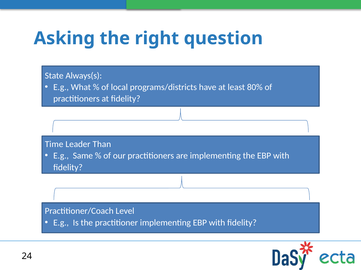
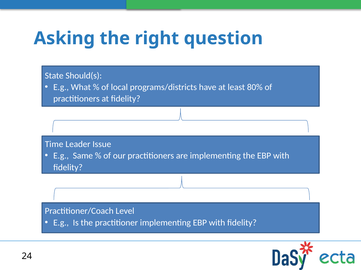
Always(s: Always(s -> Should(s (84, 76)
Than: Than -> Issue (102, 145)
